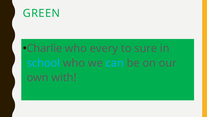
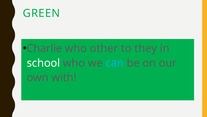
every: every -> other (104, 48)
sure: sure -> they (146, 48)
school colour: light blue -> white (43, 63)
